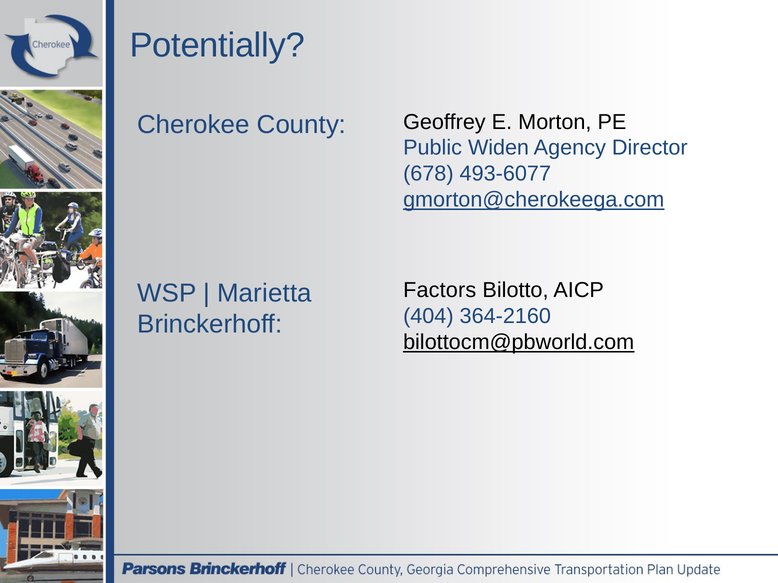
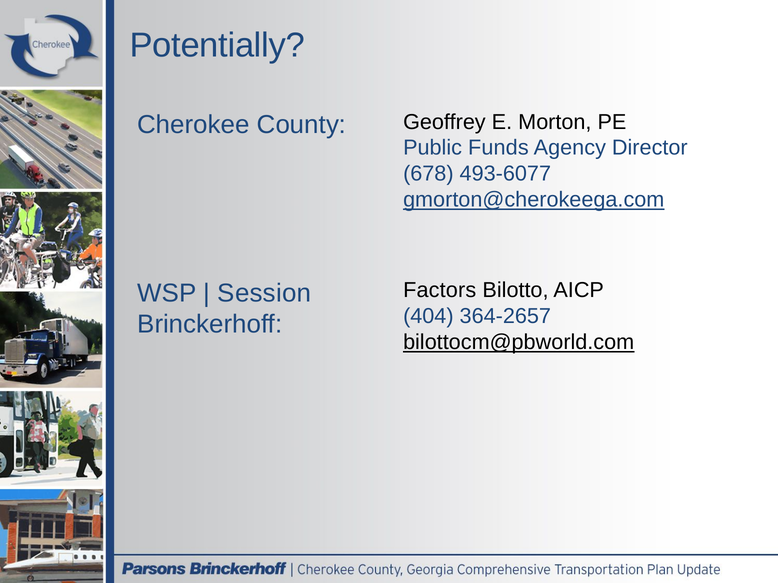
Widen: Widen -> Funds (498, 148)
Marietta: Marietta -> Session (264, 293)
364-2160: 364-2160 -> 364-2657 (505, 317)
